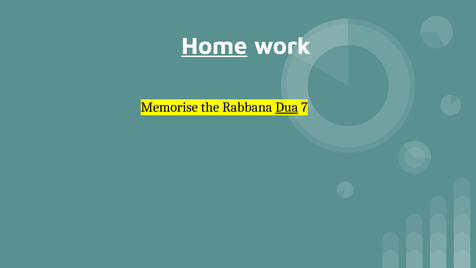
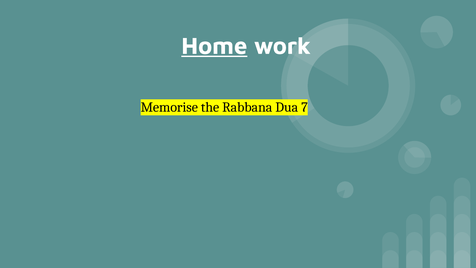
Dua underline: present -> none (287, 107)
